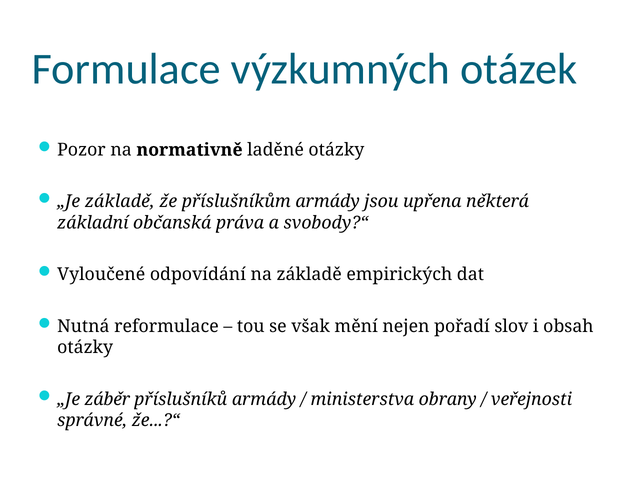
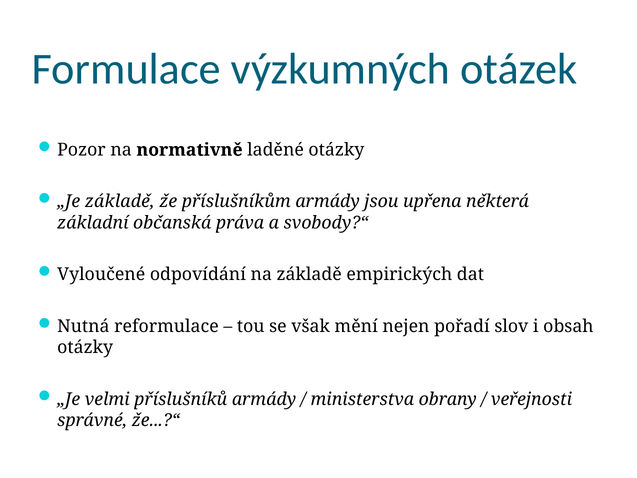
záběr: záběr -> velmi (107, 399)
